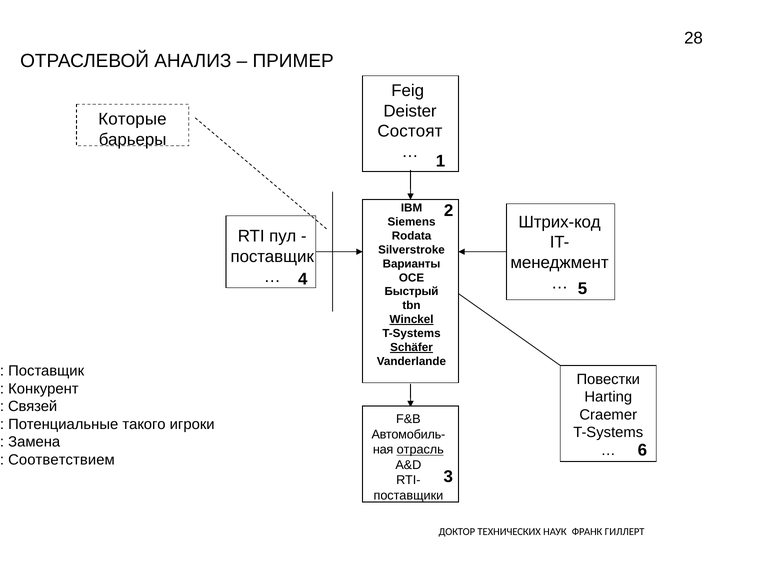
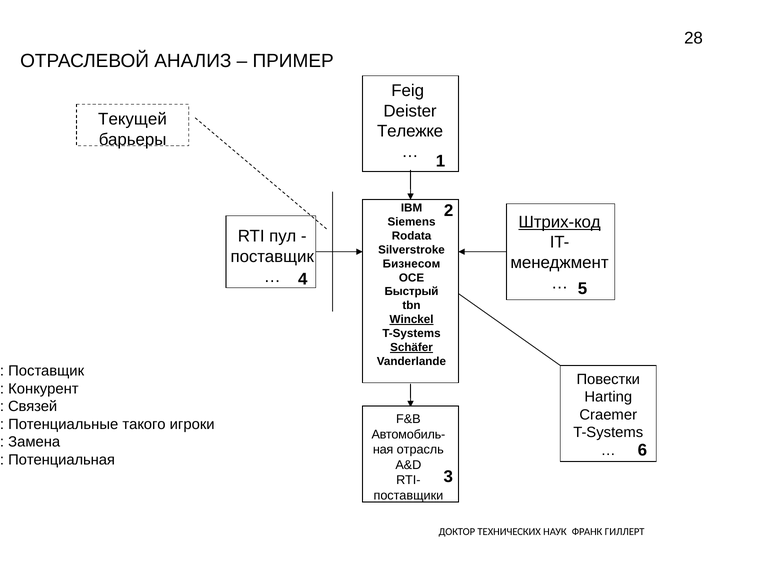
Которые: Которые -> Текущей (132, 119)
Состоят: Состоят -> Тележке (410, 131)
Штрих-код underline: none -> present (560, 222)
Варианты: Варианты -> Бизнесом (411, 264)
отрасль underline: present -> none (420, 449)
Соответствием: Соответствием -> Потенциальная (62, 460)
